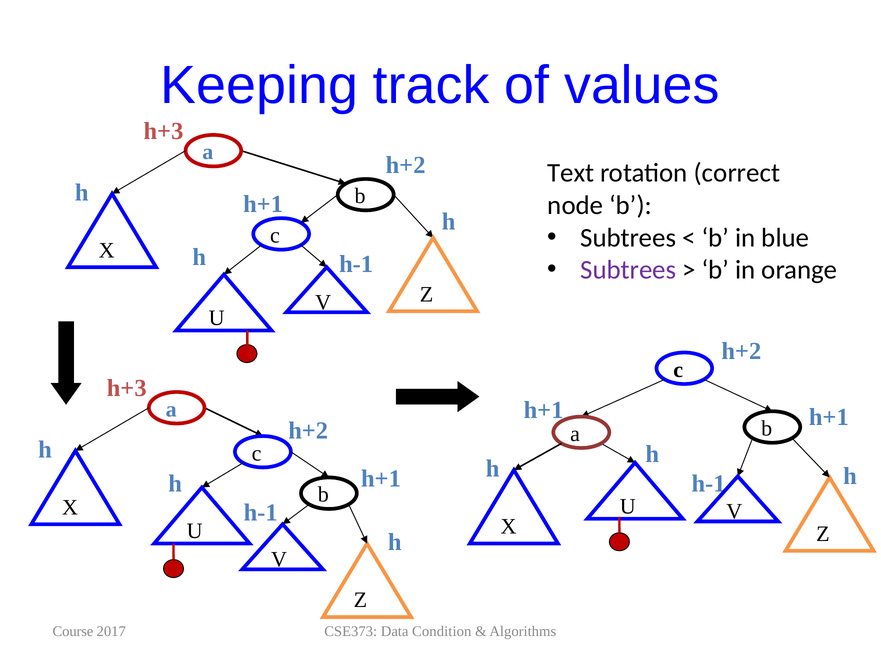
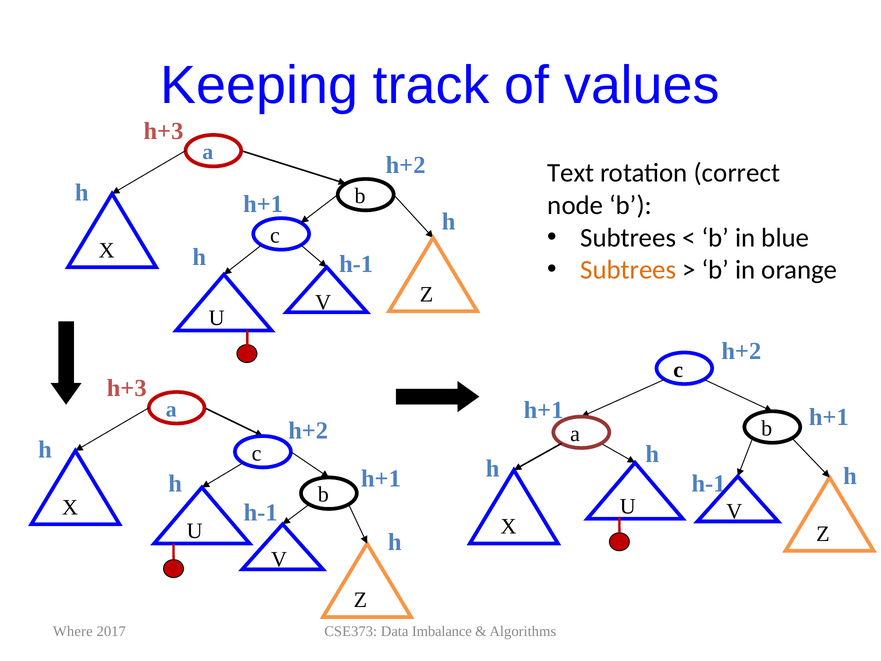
Subtrees colour: purple -> orange (628, 270)
Course: Course -> Where (73, 631)
Condition: Condition -> Imbalance (442, 631)
